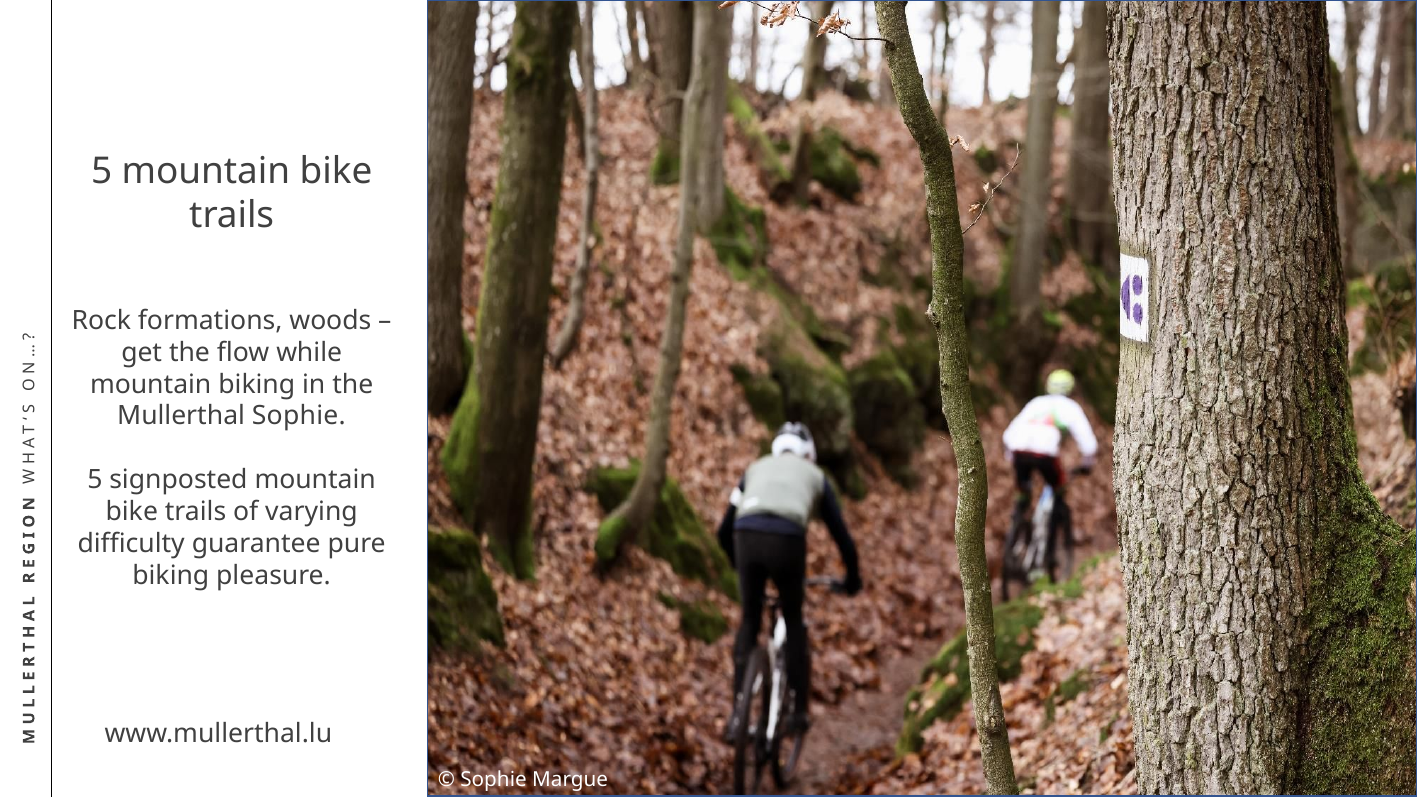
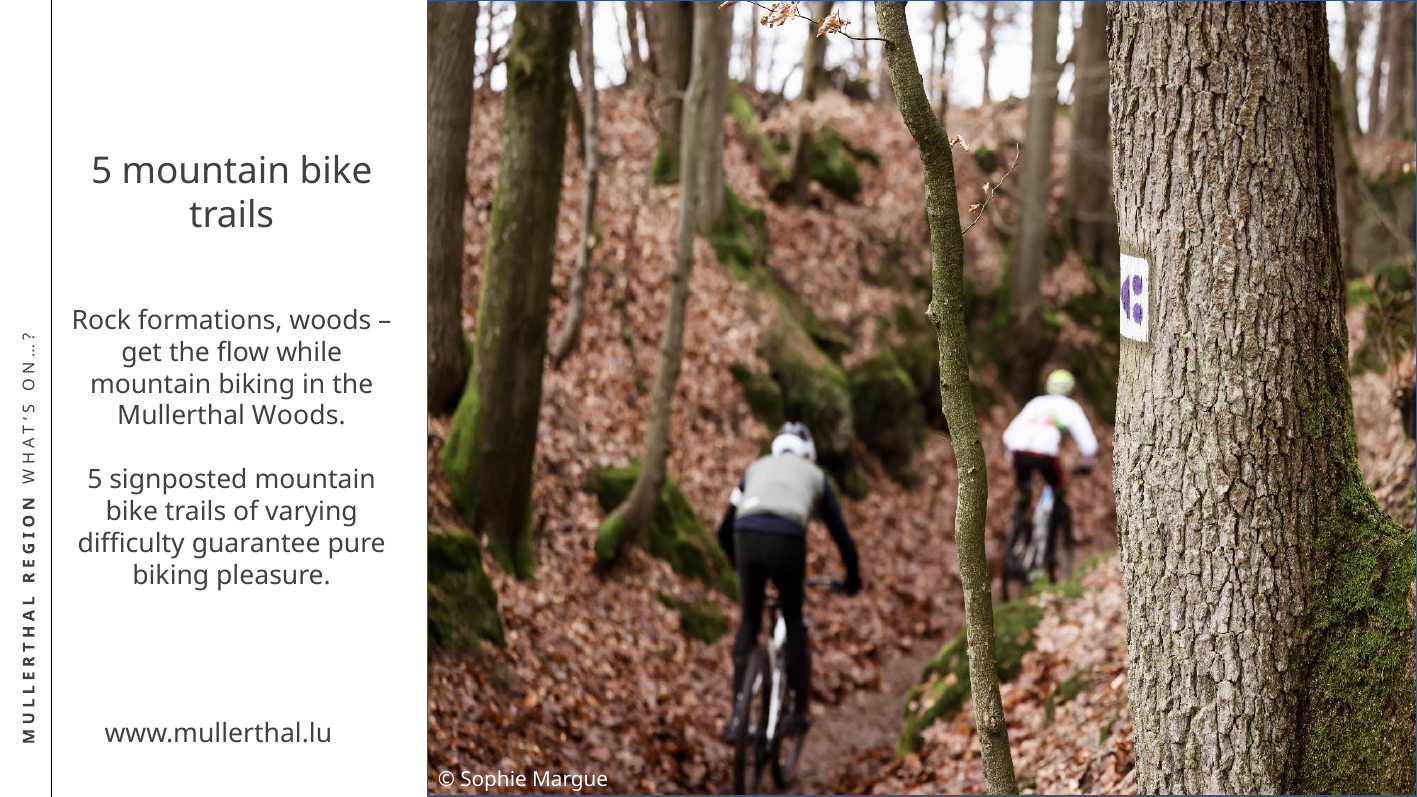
Mullerthal Sophie: Sophie -> Woods (299, 416)
